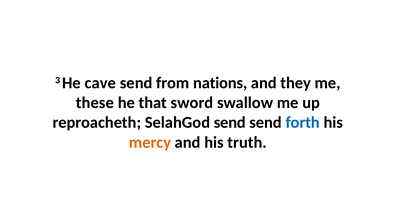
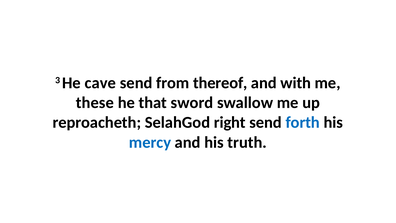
nations: nations -> thereof (220, 83)
they: they -> with (296, 83)
SelahGod send: send -> right (230, 122)
mercy colour: orange -> blue (150, 142)
